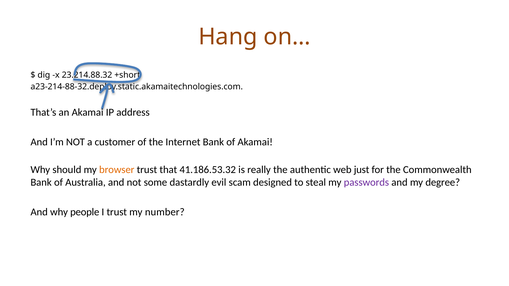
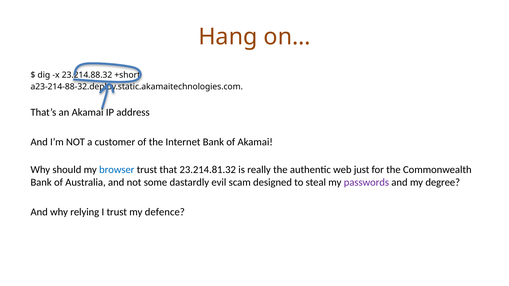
browser colour: orange -> blue (117, 170)
41.186.53.32: 41.186.53.32 -> 23.214.81.32 (208, 170)
people: people -> relying (85, 212)
number: number -> defence (165, 212)
